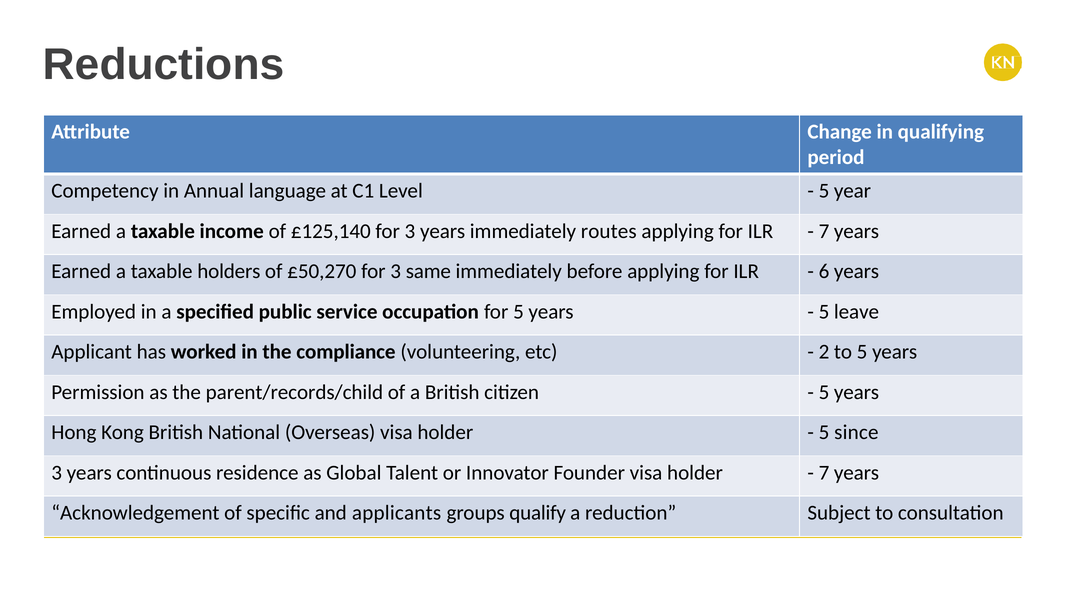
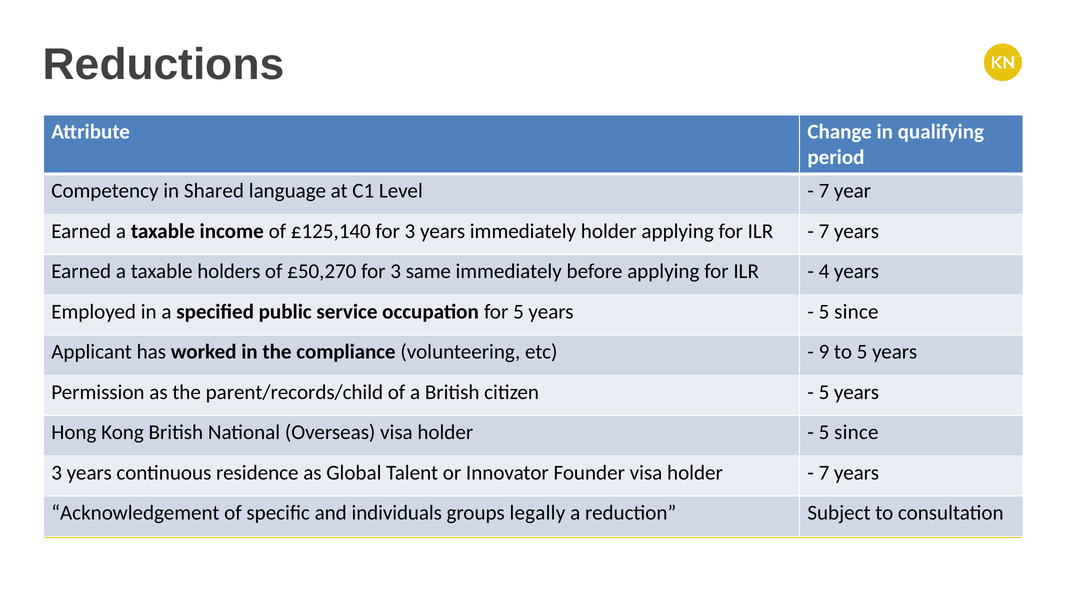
Annual: Annual -> Shared (214, 191)
5: 5 -> 7 (824, 191)
immediately routes: routes -> holder (609, 232)
6: 6 -> 4 (824, 272)
leave: leave -> since (856, 312)
2: 2 -> 9 (824, 352)
applicants: applicants -> individuals (397, 514)
qualify: qualify -> legally (537, 514)
